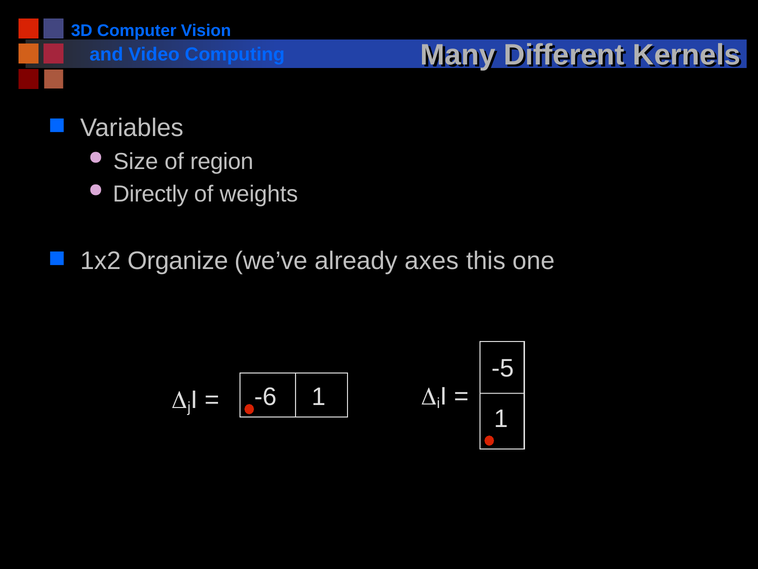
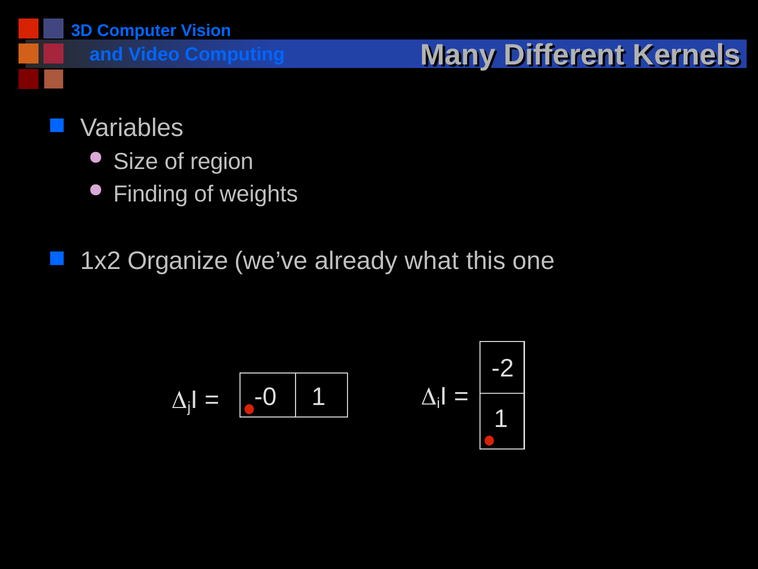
Directly: Directly -> Finding (151, 194)
axes: axes -> what (432, 261)
-5: -5 -> -2 (503, 368)
-6: -6 -> -0 (265, 396)
